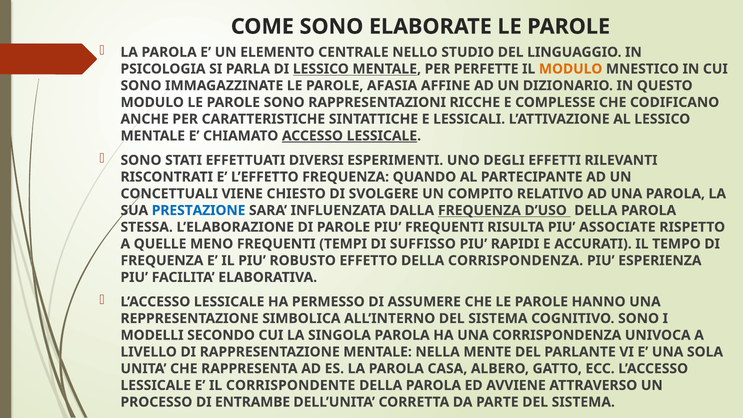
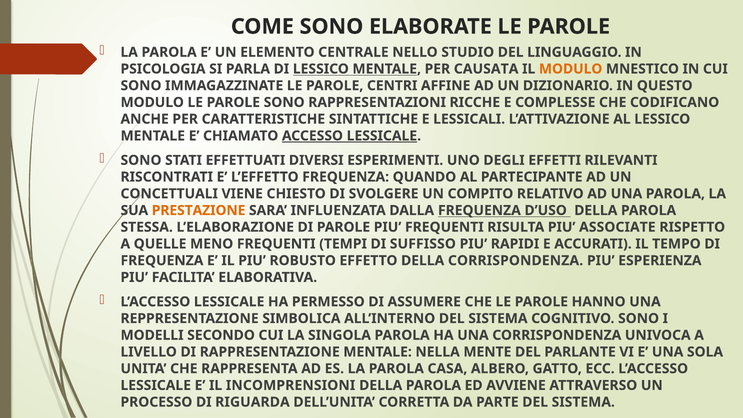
PERFETTE: PERFETTE -> CAUSATA (486, 69)
AFASIA: AFASIA -> CENTRI (392, 86)
PRESTAZIONE colour: blue -> orange (199, 210)
CORRISPONDENTE: CORRISPONDENTE -> INCOMPRENSIONI (291, 385)
ENTRAMBE: ENTRAMBE -> RIGUARDA (252, 402)
